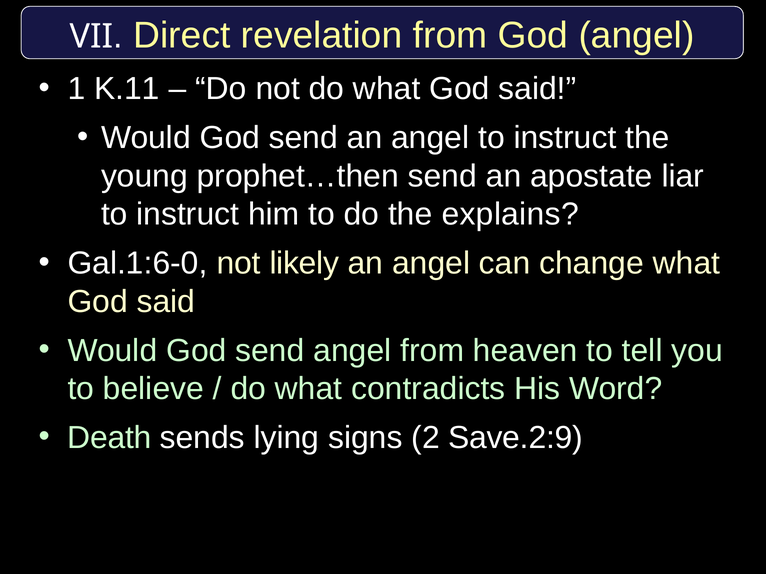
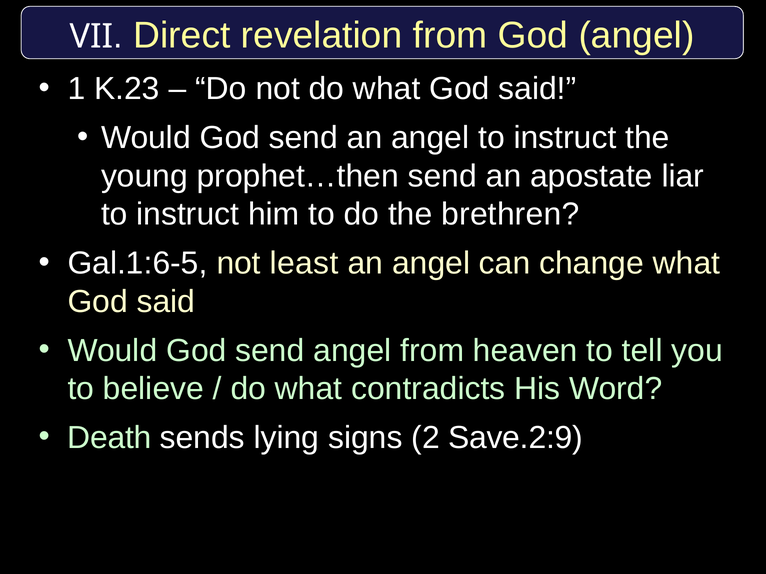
K.11: K.11 -> K.23 (127, 89)
explains: explains -> brethren (510, 215)
Gal.1:6-0: Gal.1:6-0 -> Gal.1:6-5 (138, 264)
likely: likely -> least (304, 264)
